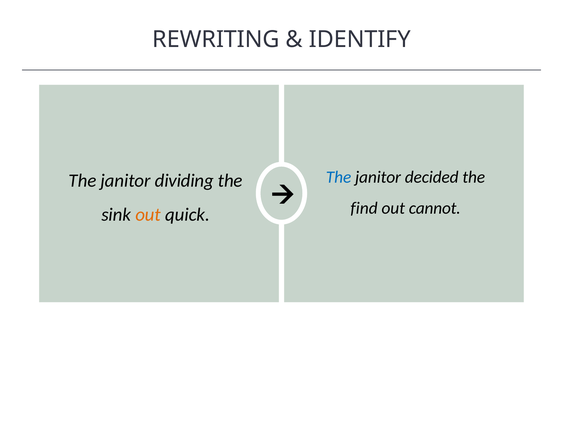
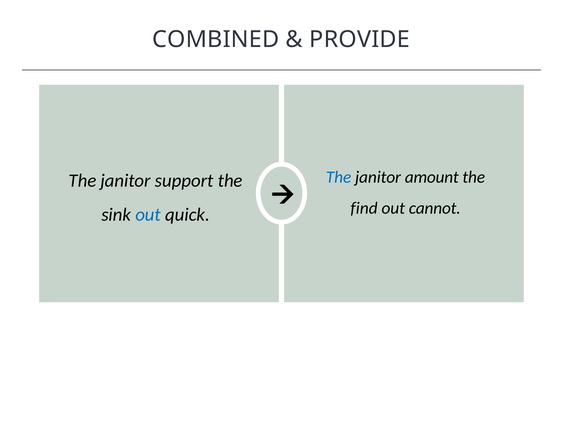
REWRITING: REWRITING -> COMBINED (216, 39)
IDENTIFY: IDENTIFY -> PROVIDE (360, 39)
decided: decided -> amount (432, 177)
dividing: dividing -> support (184, 181)
out colour: orange -> blue (148, 215)
